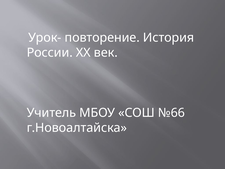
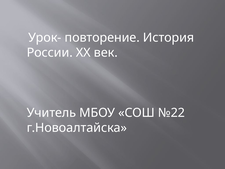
№66: №66 -> №22 (171, 113)
